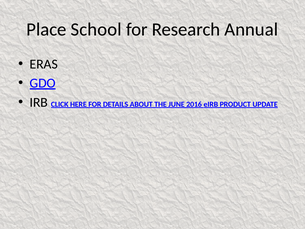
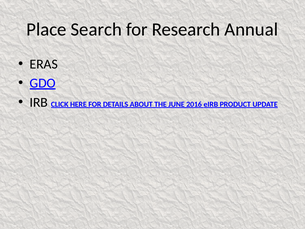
School: School -> Search (96, 30)
